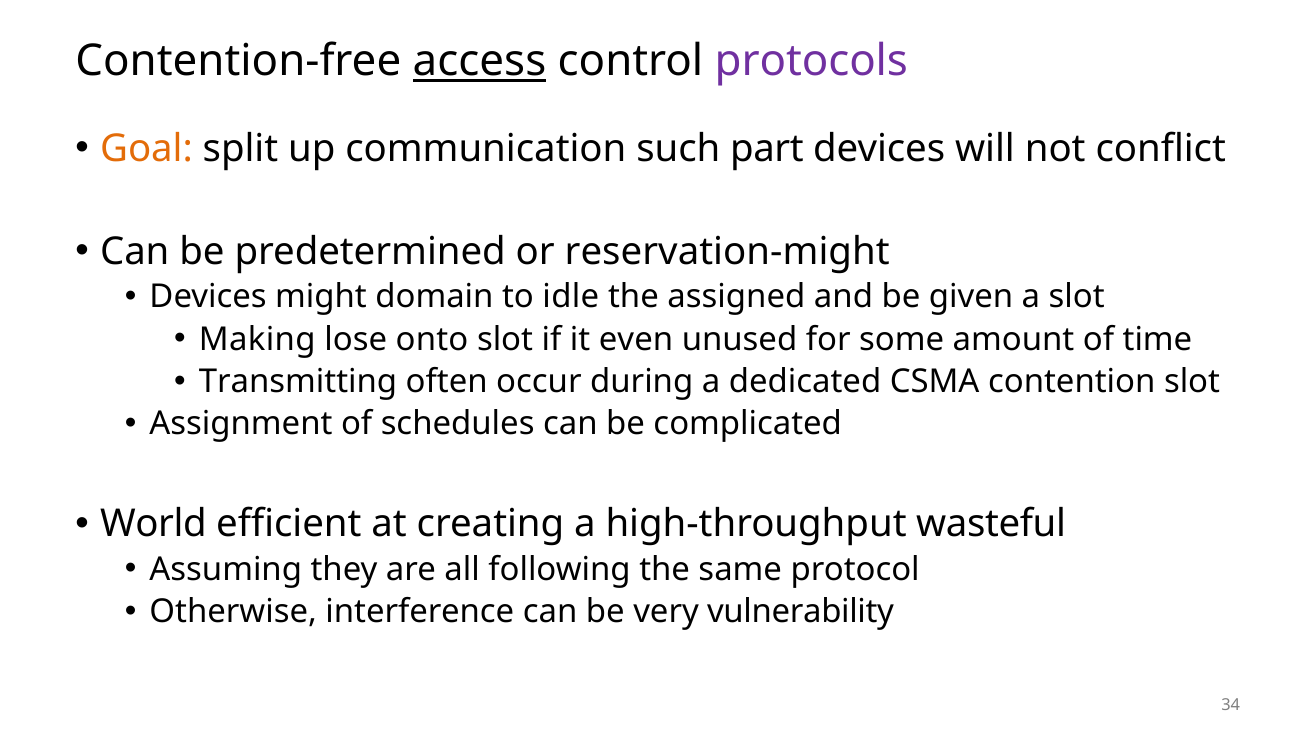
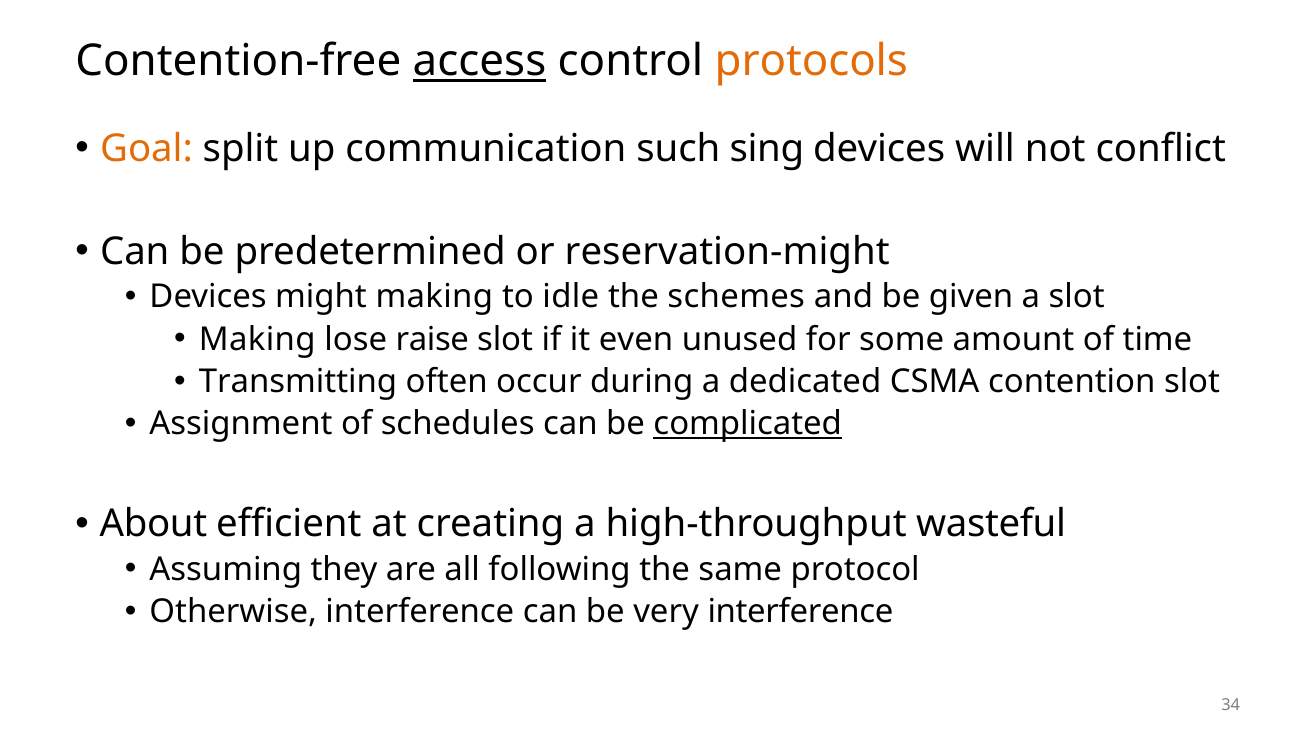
protocols colour: purple -> orange (811, 61)
part: part -> sing (767, 149)
might domain: domain -> making (434, 297)
assigned: assigned -> schemes (736, 297)
onto: onto -> raise (432, 340)
complicated underline: none -> present (748, 424)
World: World -> About (153, 524)
very vulnerability: vulnerability -> interference (801, 612)
